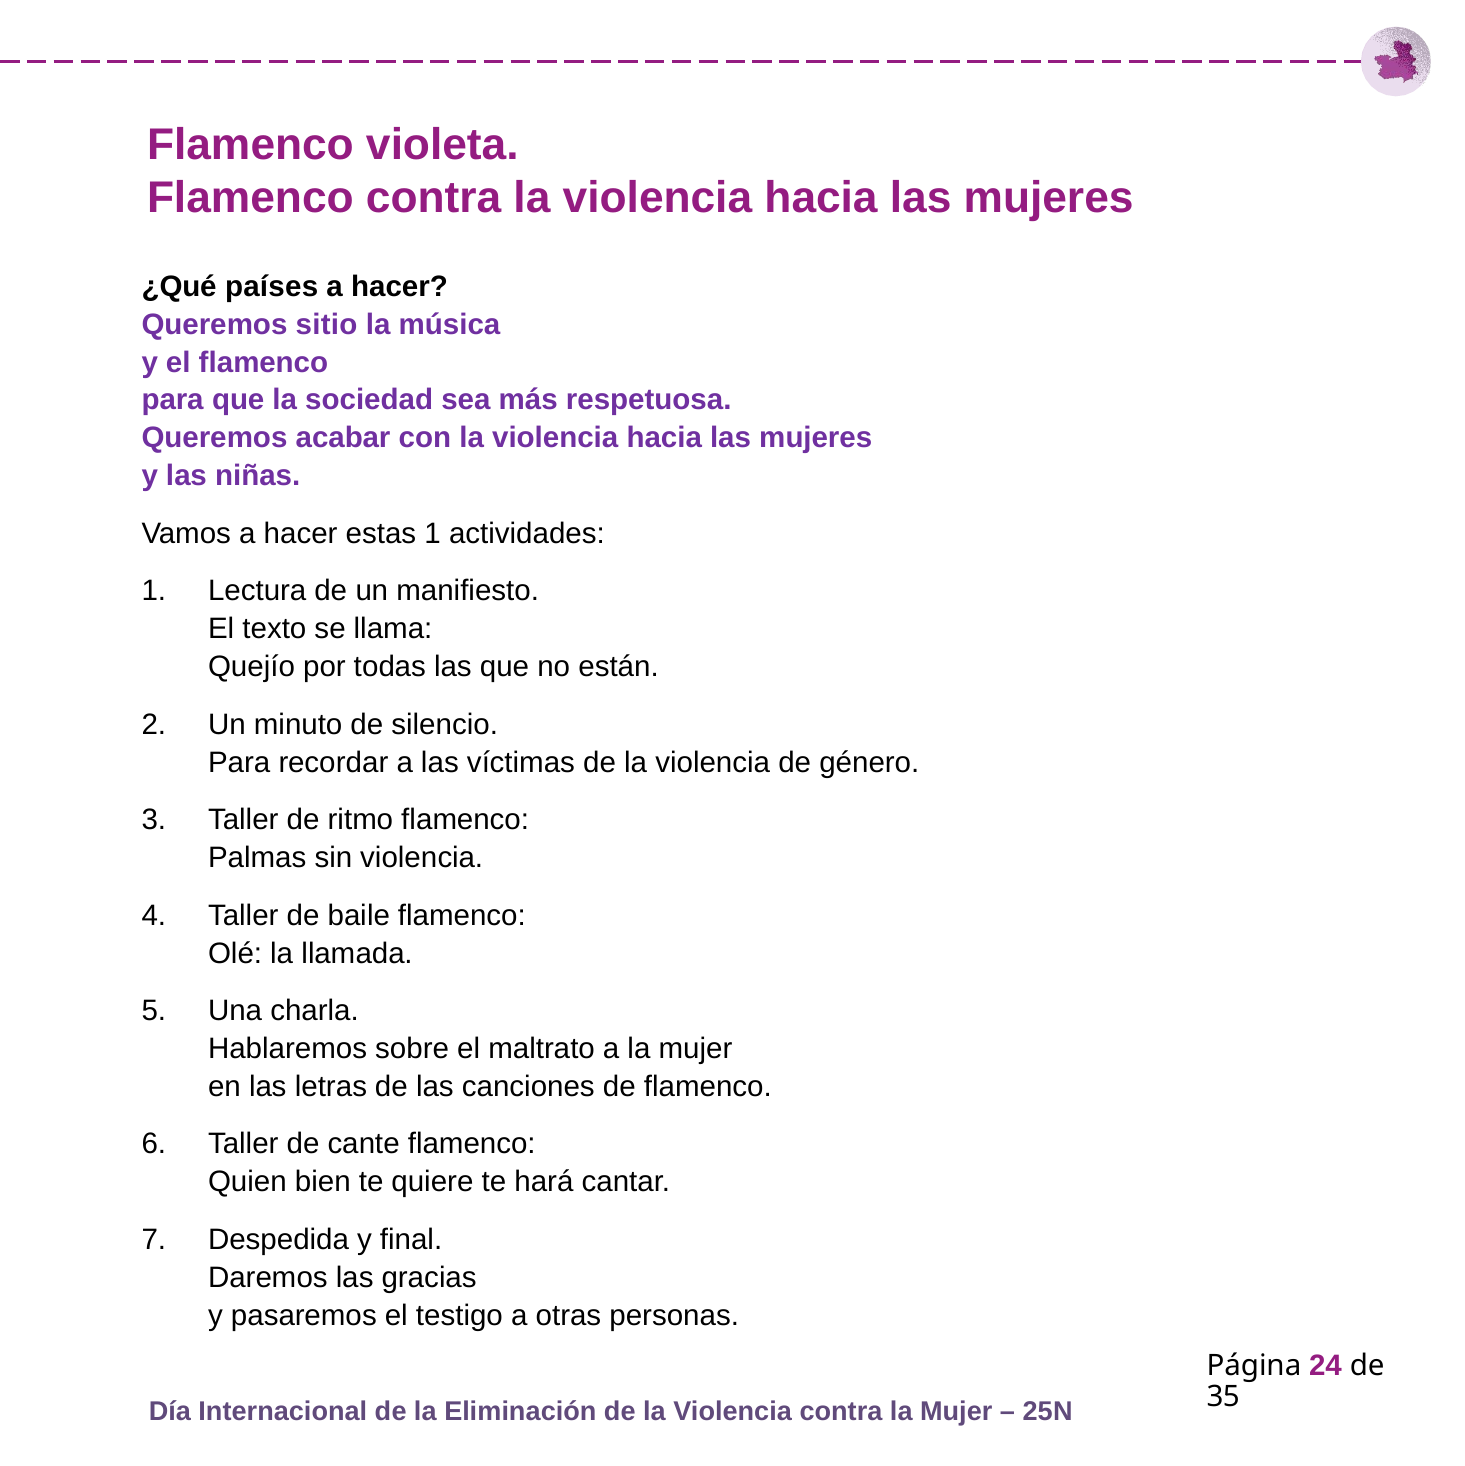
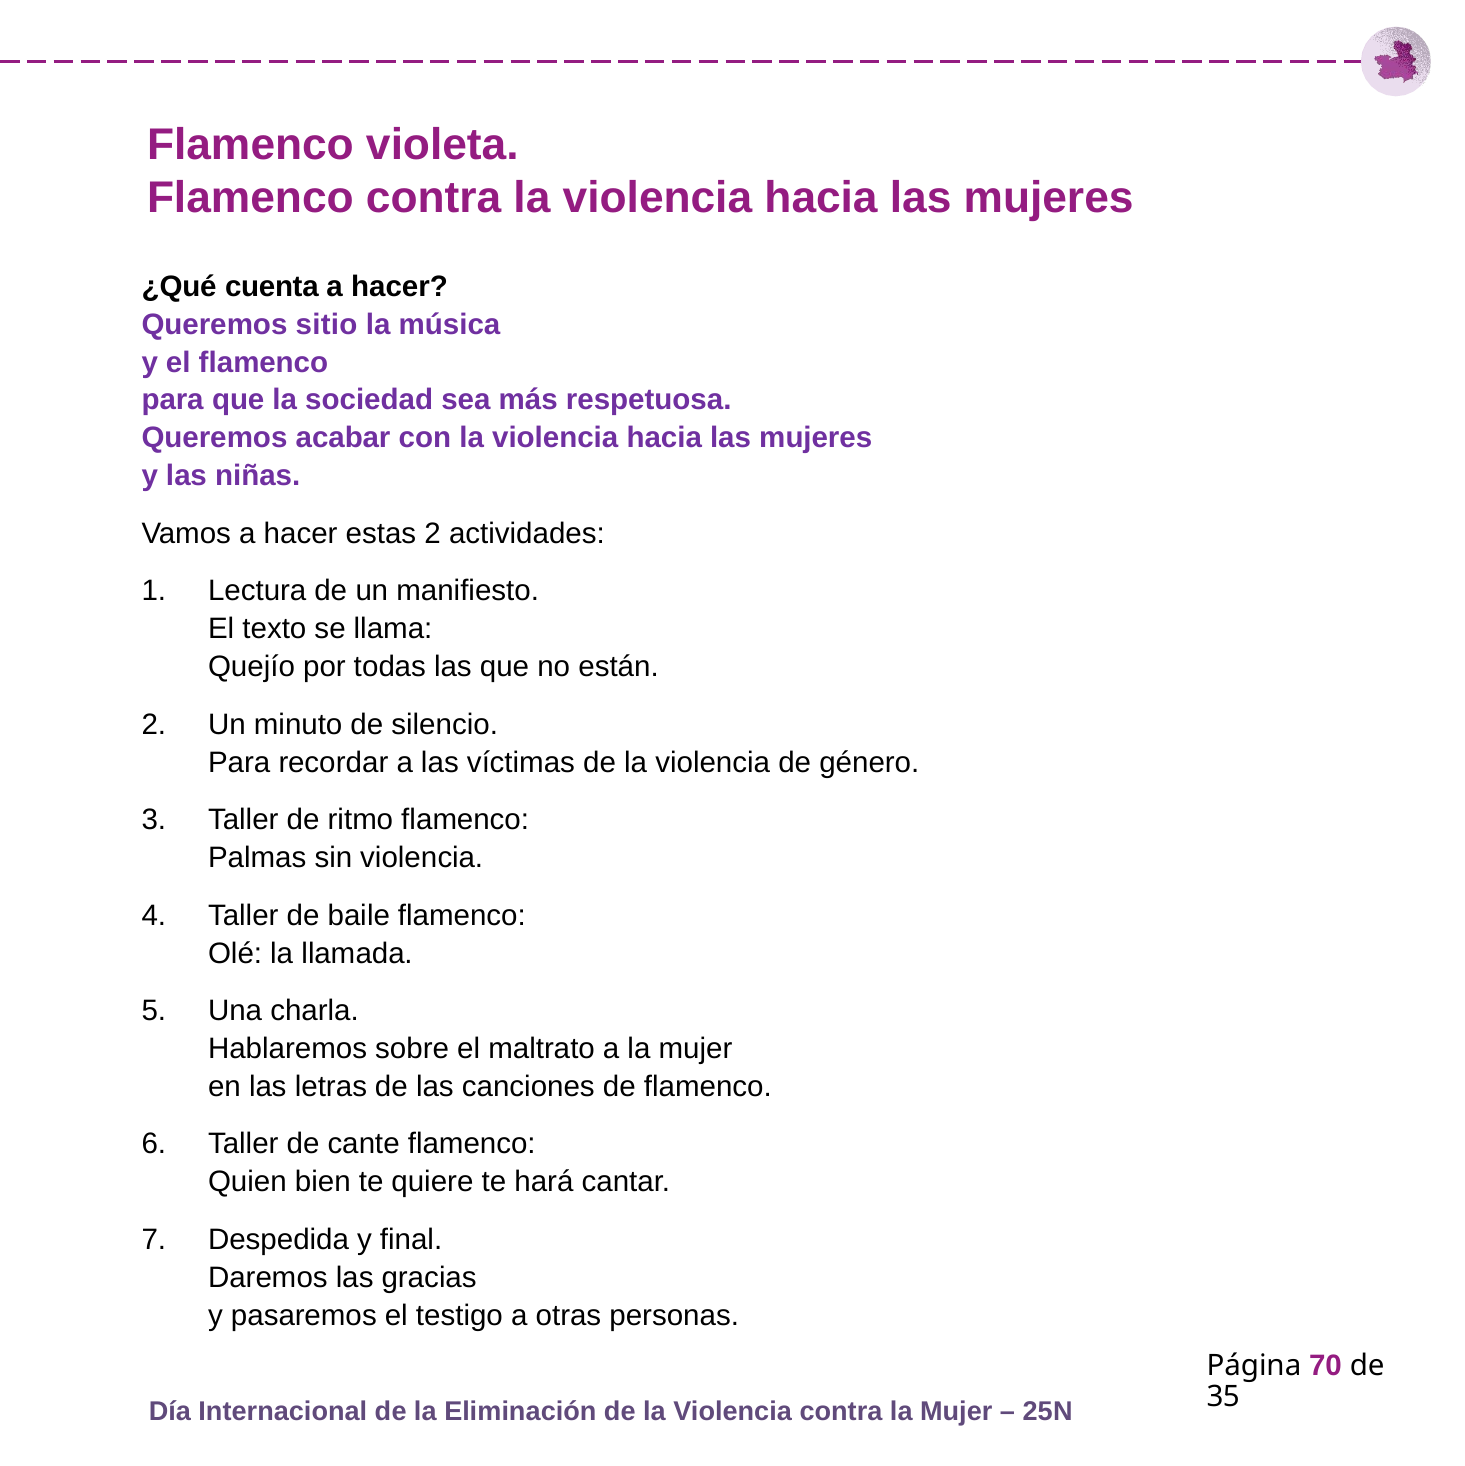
países: países -> cuenta (272, 287)
estas 1: 1 -> 2 (433, 534)
24: 24 -> 70 (1326, 1366)
